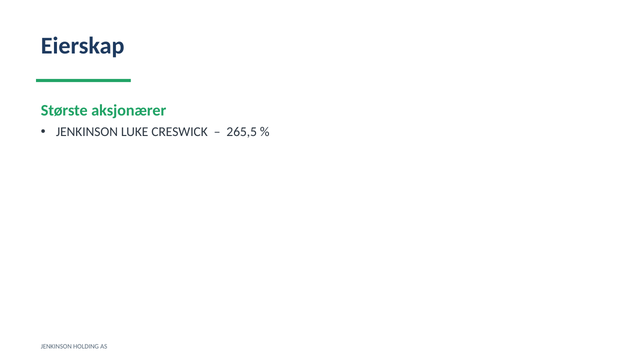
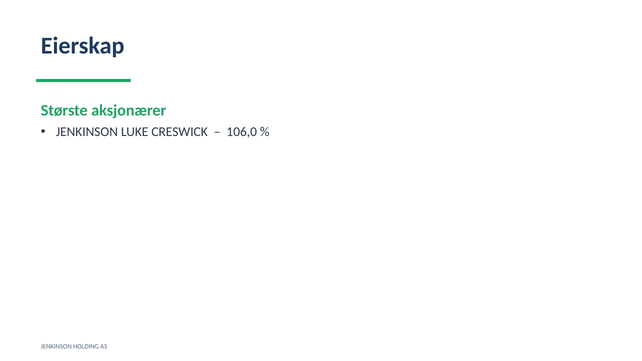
265,5: 265,5 -> 106,0 (242, 132)
